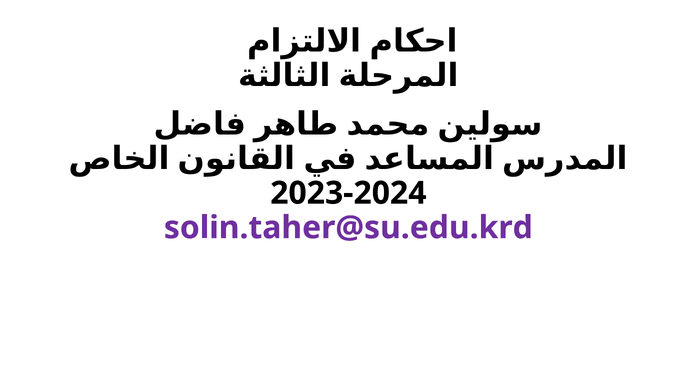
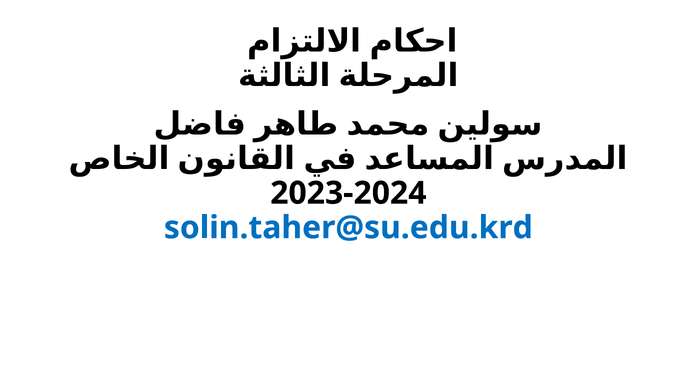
solin.taher@su.edu.krd colour: purple -> blue (348, 228)
